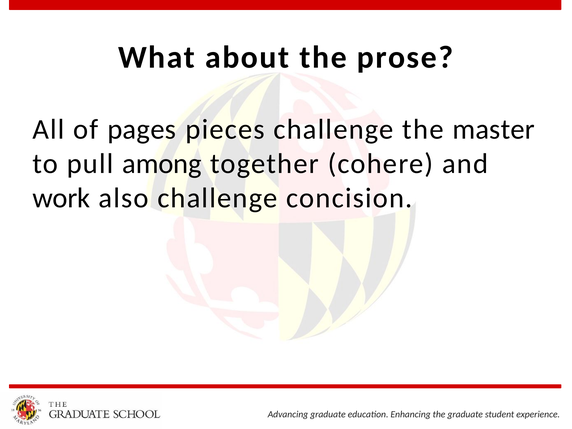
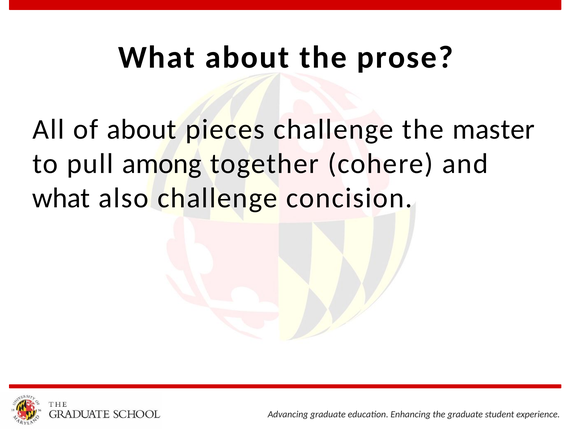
of pages: pages -> about (142, 130)
work: work -> what (61, 198)
